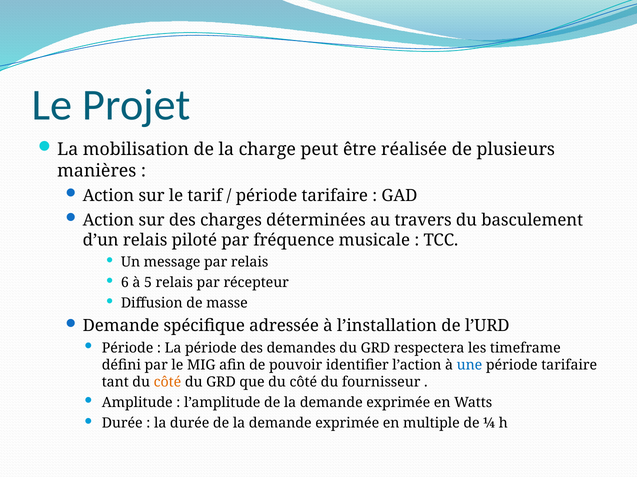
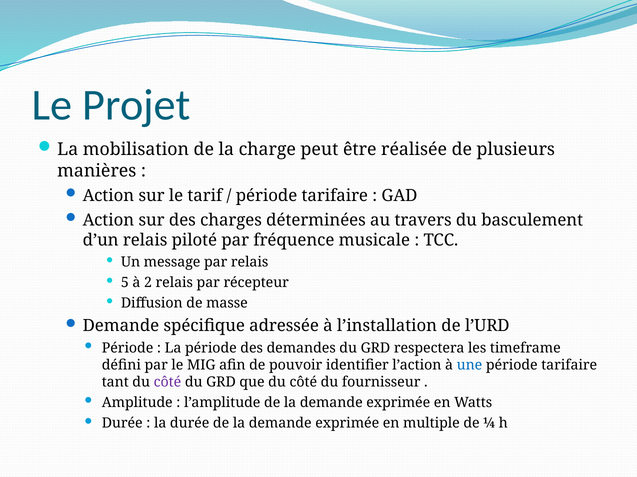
6: 6 -> 5 (125, 283)
5: 5 -> 2 (148, 283)
côté colour: orange -> purple (167, 382)
